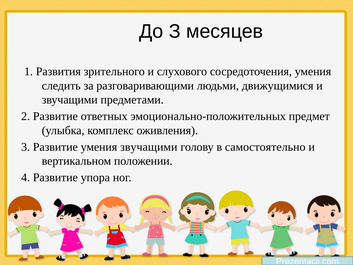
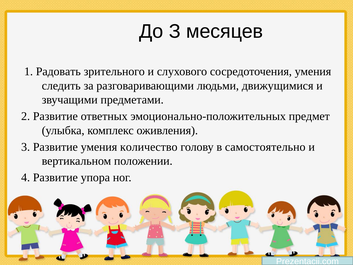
Развития: Развития -> Радовать (58, 71)
умения звучащими: звучащими -> количество (149, 147)
